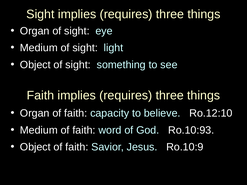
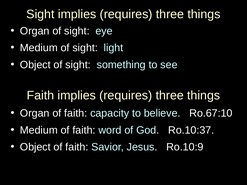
Ro.12:10: Ro.12:10 -> Ro.67:10 (211, 113)
Ro.10:93: Ro.10:93 -> Ro.10:37 (191, 130)
